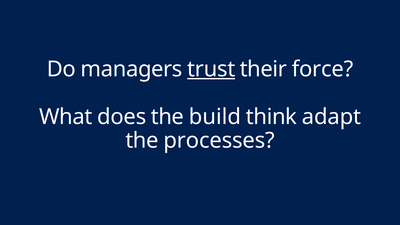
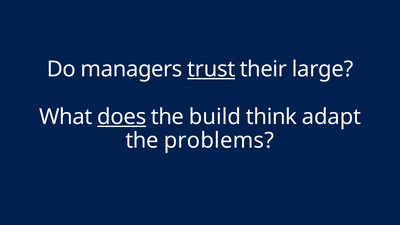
force: force -> large (323, 69)
does underline: none -> present (122, 117)
processes: processes -> problems (219, 141)
